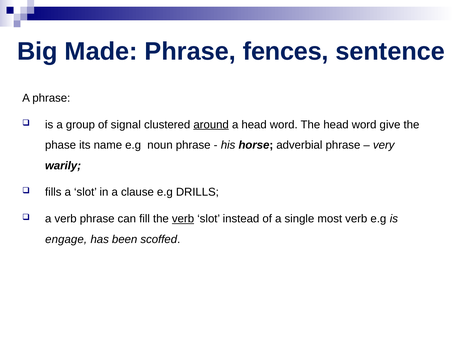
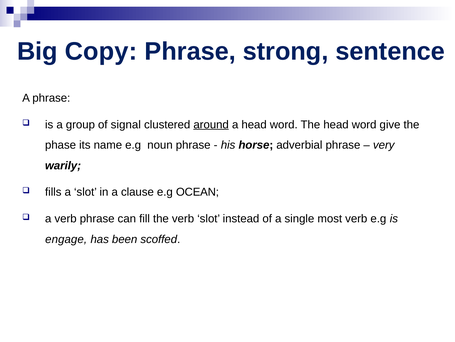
Made: Made -> Copy (101, 51)
fences: fences -> strong (286, 51)
DRILLS: DRILLS -> OCEAN (197, 192)
verb underline: present -> none (183, 218)
